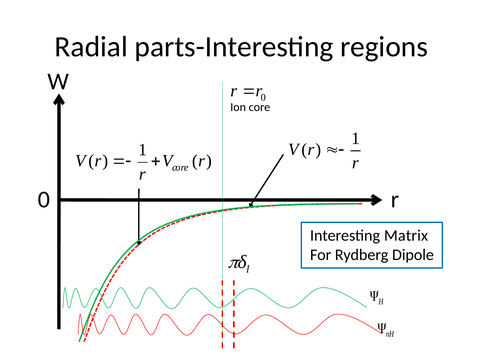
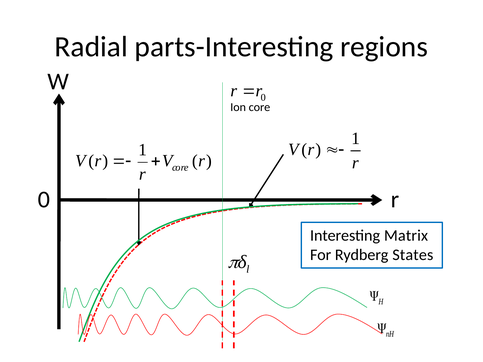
Dipole: Dipole -> States (413, 255)
